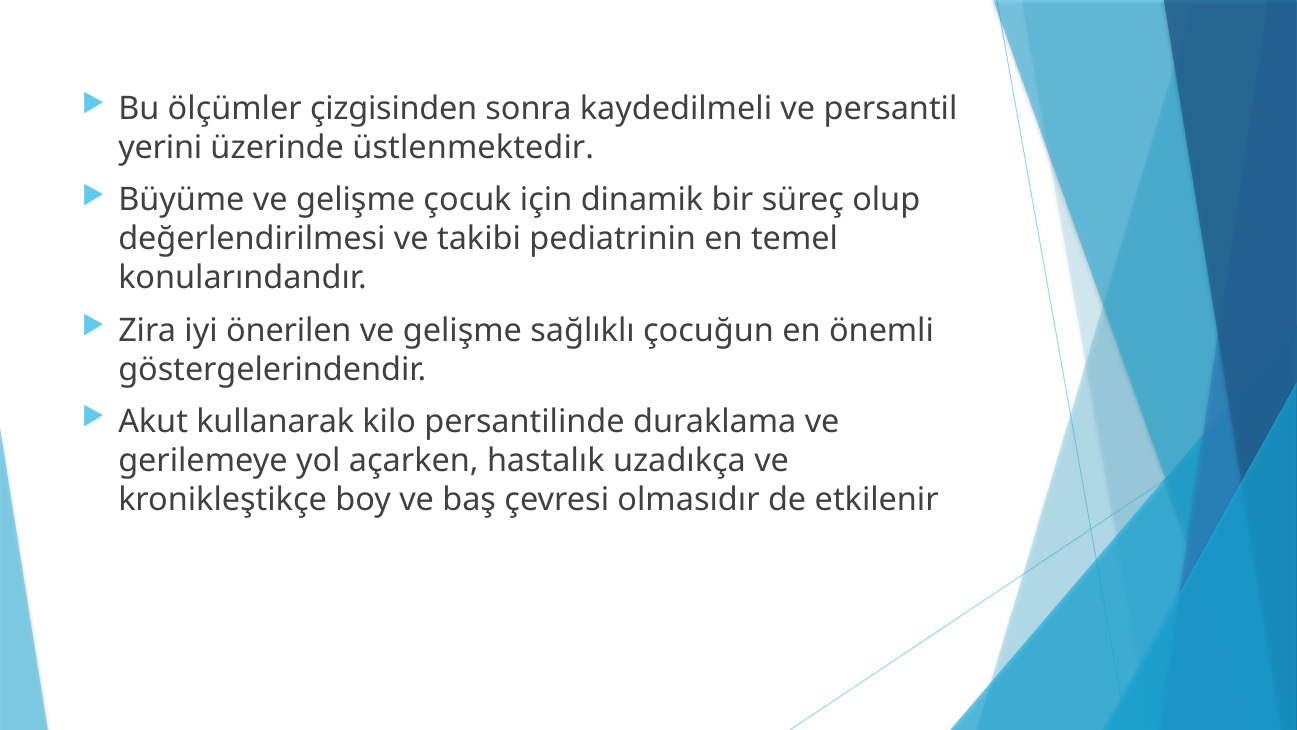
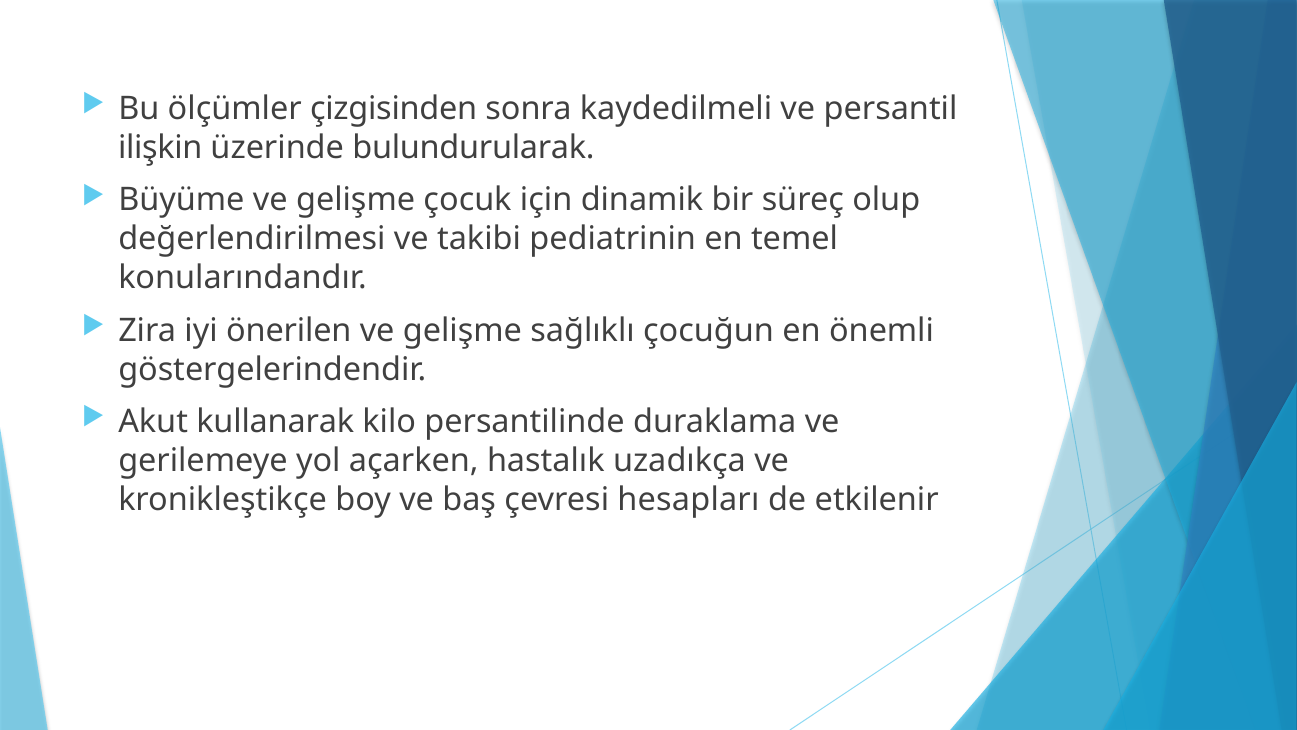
yerini: yerini -> ilişkin (160, 148)
üstlenmektedir: üstlenmektedir -> bulundurularak (473, 148)
olmasıdır: olmasıdır -> hesapları (688, 500)
